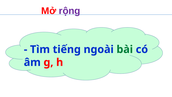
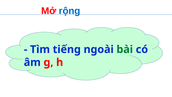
rộng colour: purple -> blue (70, 11)
